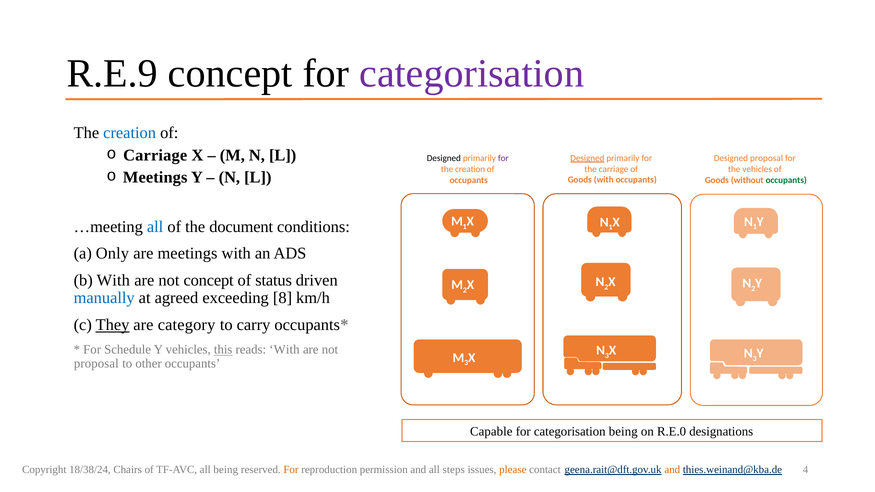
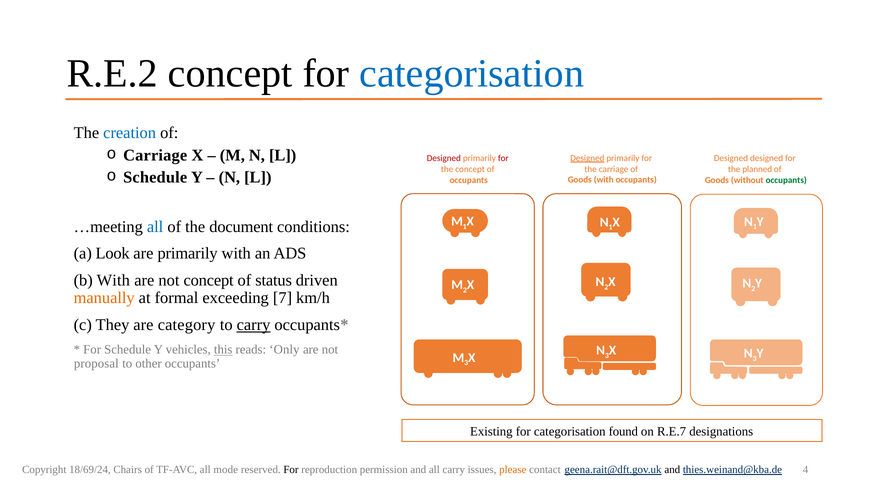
R.E.9: R.E.9 -> R.E.2 (112, 74)
categorisation colour: purple -> blue (472, 74)
Designed proposal: proposal -> designed (767, 158)
Designed colour: black -> red (444, 158)
for colour: purple -> red (503, 158)
the vehicles: vehicles -> planned (757, 169)
creation: creation -> concept (470, 169)
Meetings: Meetings -> Schedule (155, 178)
Only: Only -> Look (113, 254)
are meetings: meetings -> primarily (188, 254)
manually colour: blue -> orange (104, 298)
agreed: agreed -> formal (176, 298)
8: 8 -> 7 (283, 298)
They underline: present -> none (113, 325)
carry underline: none -> present (254, 325)
reads With: With -> Only (284, 350)
Capable: Capable -> Existing (491, 431)
categorisation being: being -> found (623, 431)
R.E.0: R.E.0 -> R.E.7 (672, 431)
18/38/24: 18/38/24 -> 18/69/24 (90, 470)
all being: being -> mode (226, 470)
For colour: orange -> black (291, 470)
all steps: steps -> carry (454, 470)
and colour: orange -> black (672, 470)
